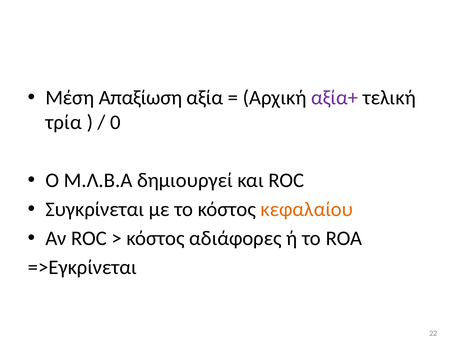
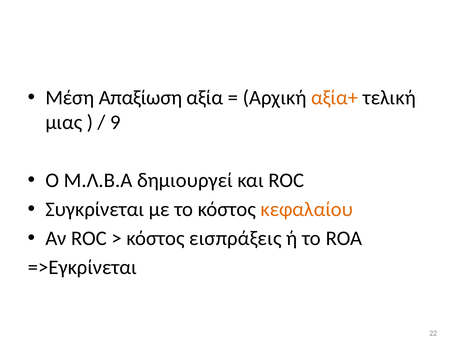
αξία+ colour: purple -> orange (335, 98)
τρία: τρία -> μιας (64, 122)
0: 0 -> 9 (115, 122)
αδιάφορες: αδιάφορες -> εισπράξεις (235, 238)
